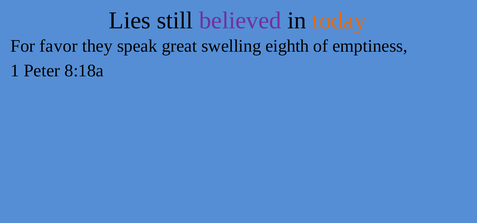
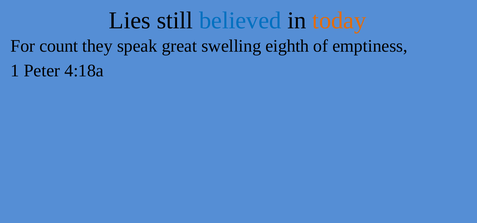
believed colour: purple -> blue (240, 21)
favor: favor -> count (59, 46)
8:18a: 8:18a -> 4:18a (84, 71)
